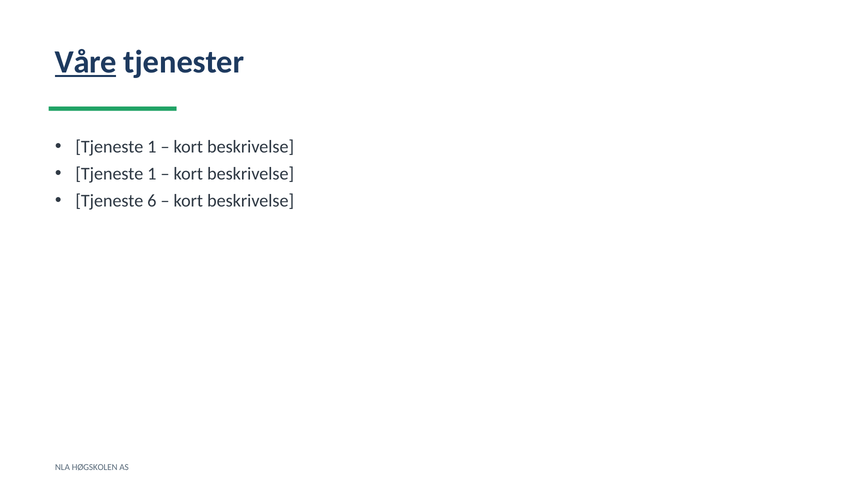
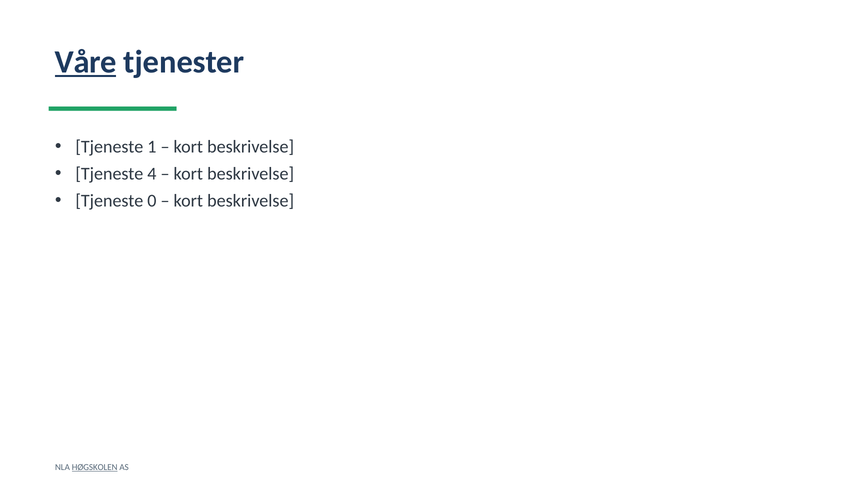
1: 1 -> 4 (152, 174)
6: 6 -> 0 (152, 201)
HØGSKOLEN underline: none -> present (95, 467)
